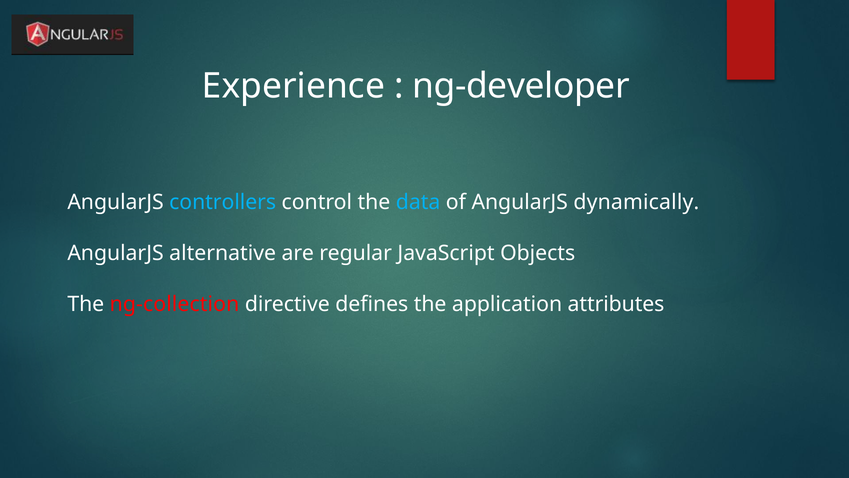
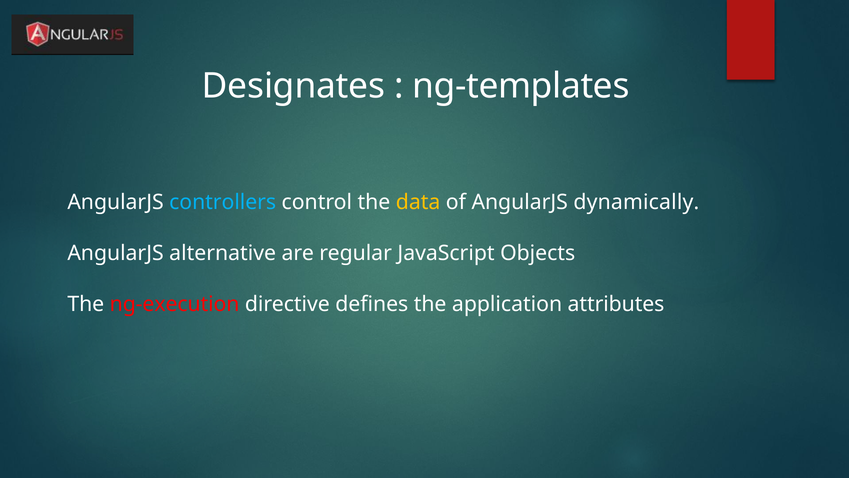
Experience: Experience -> Designates (294, 86)
ng-developer: ng-developer -> ng-templates (521, 86)
data colour: light blue -> yellow (418, 202)
ng-collection: ng-collection -> ng-execution (175, 304)
